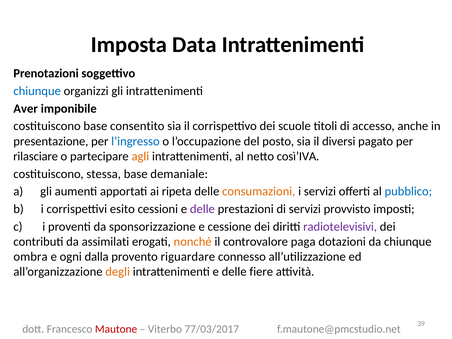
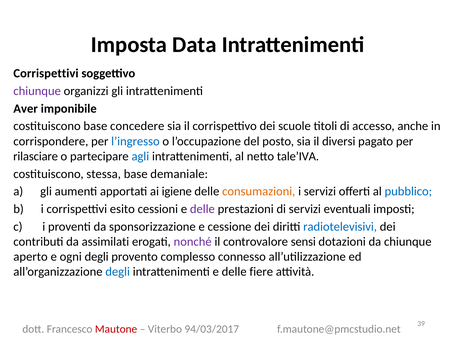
Prenotazioni: Prenotazioni -> Corrispettivi (46, 73)
chiunque colour: blue -> purple (37, 91)
consentito: consentito -> concedere (137, 126)
presentazione: presentazione -> corrispondere (51, 141)
agli colour: orange -> blue (140, 156)
così’IVA: così’IVA -> tale’IVA (298, 156)
ripeta: ripeta -> igiene (177, 191)
provvisto: provvisto -> eventuali (347, 209)
radiotelevisivi colour: purple -> blue (340, 227)
nonché colour: orange -> purple (193, 242)
paga: paga -> sensi (303, 242)
ombra: ombra -> aperto (31, 257)
ogni dalla: dalla -> degli (97, 257)
riguardare: riguardare -> complesso (188, 257)
degli colour: orange -> blue (118, 272)
77/03/2017: 77/03/2017 -> 94/03/2017 (212, 329)
